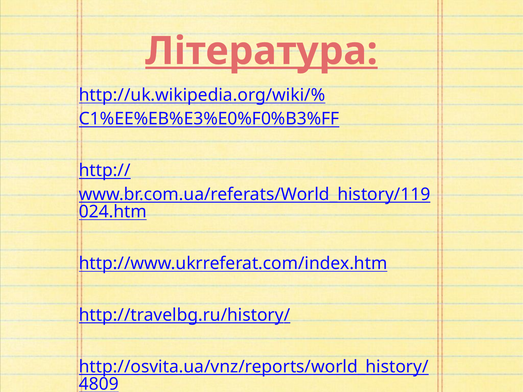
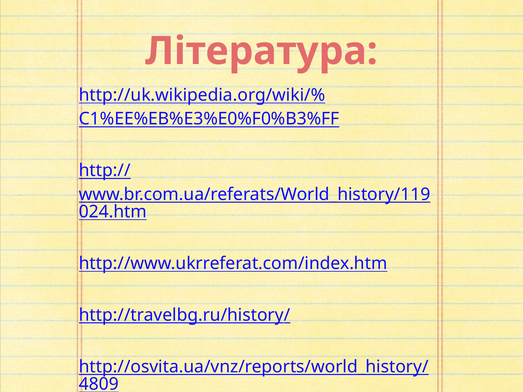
Література underline: present -> none (261, 51)
